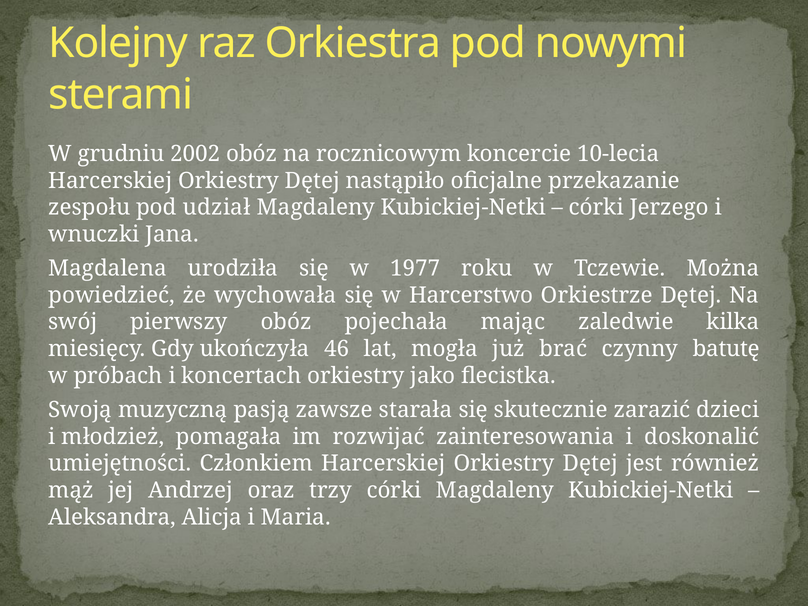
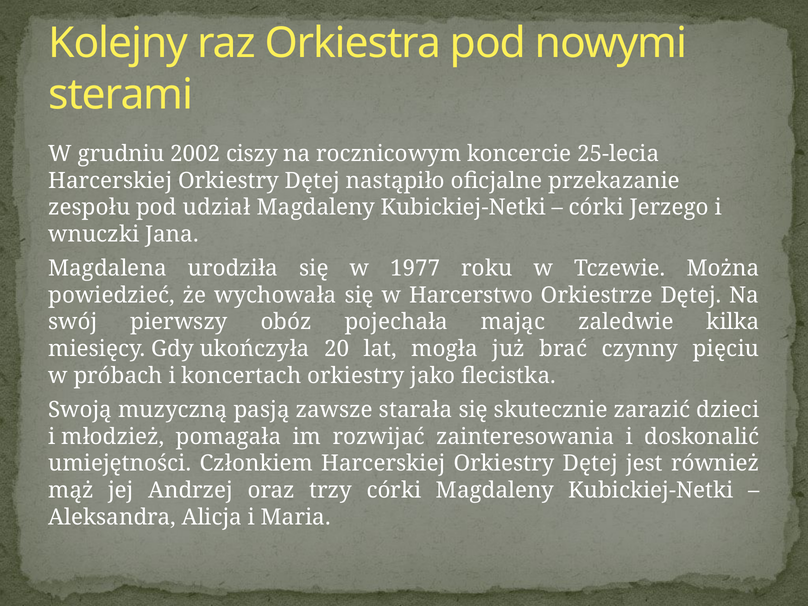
2002 obóz: obóz -> ciszy (252, 154)
10-lecia: 10-lecia -> 25-lecia (618, 154)
46: 46 -> 20 (337, 349)
batutę: batutę -> pięciu (726, 349)
